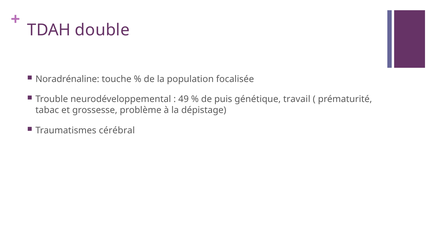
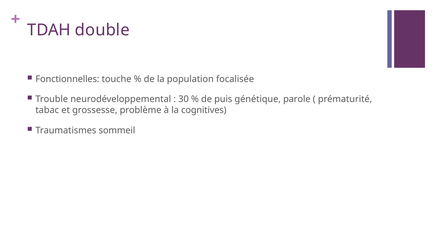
Noradrénaline: Noradrénaline -> Fonctionnelles (67, 79)
49: 49 -> 30 (184, 99)
travail: travail -> parole (297, 99)
dépistage: dépistage -> cognitives (204, 110)
cérébral: cérébral -> sommeil (117, 130)
